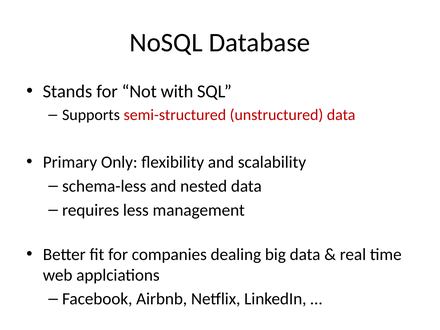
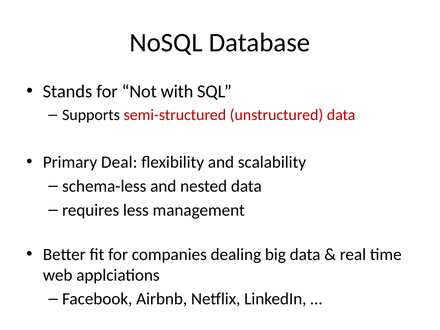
Only: Only -> Deal (119, 162)
